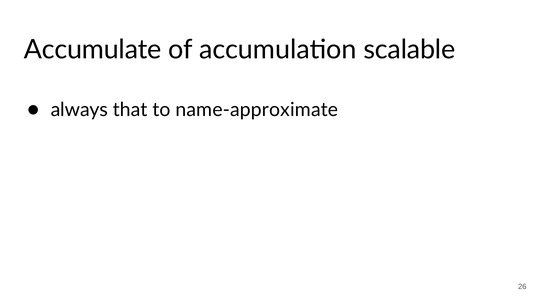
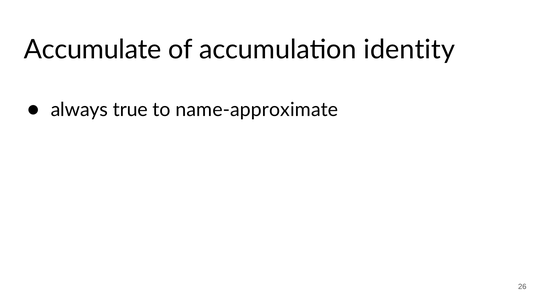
scalable: scalable -> identity (409, 50)
that: that -> true (130, 110)
